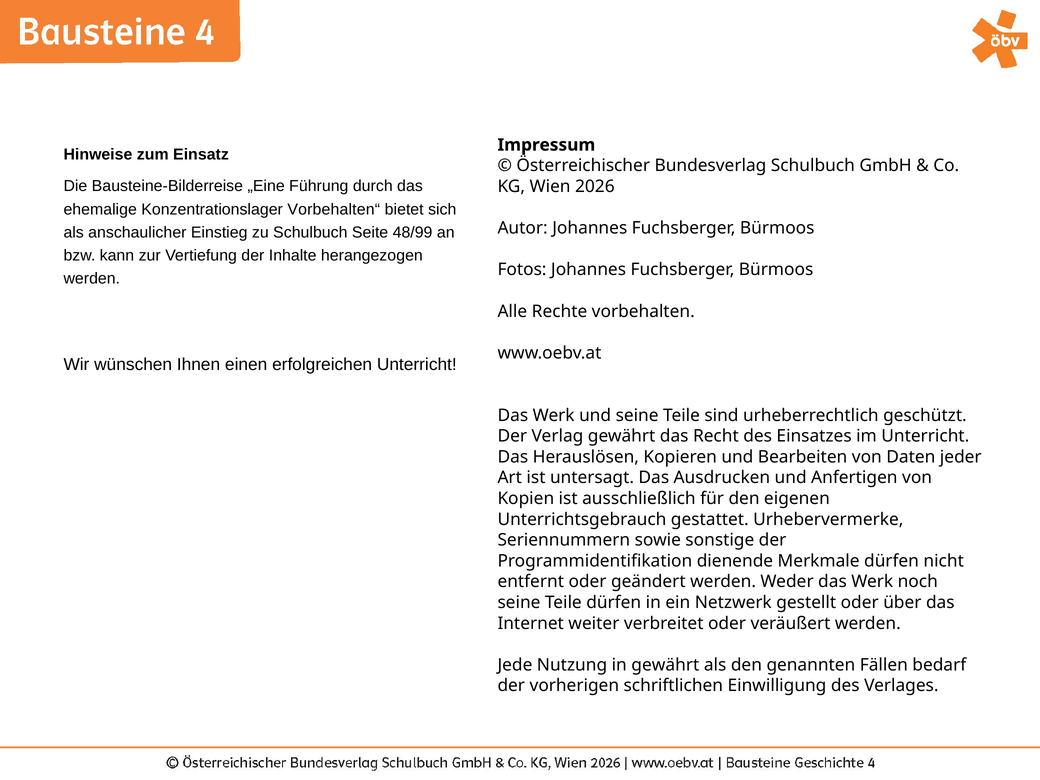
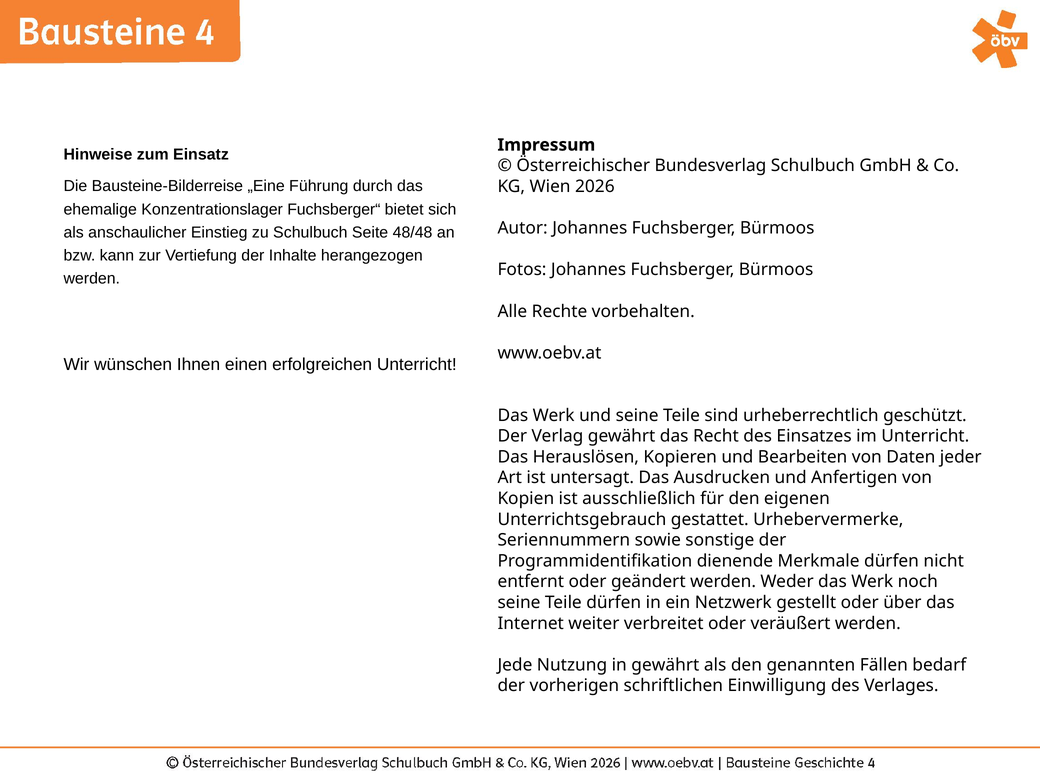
Vorbehalten“: Vorbehalten“ -> Fuchsberger“ (334, 209)
48/99: 48/99 -> 48/48 (413, 232)
